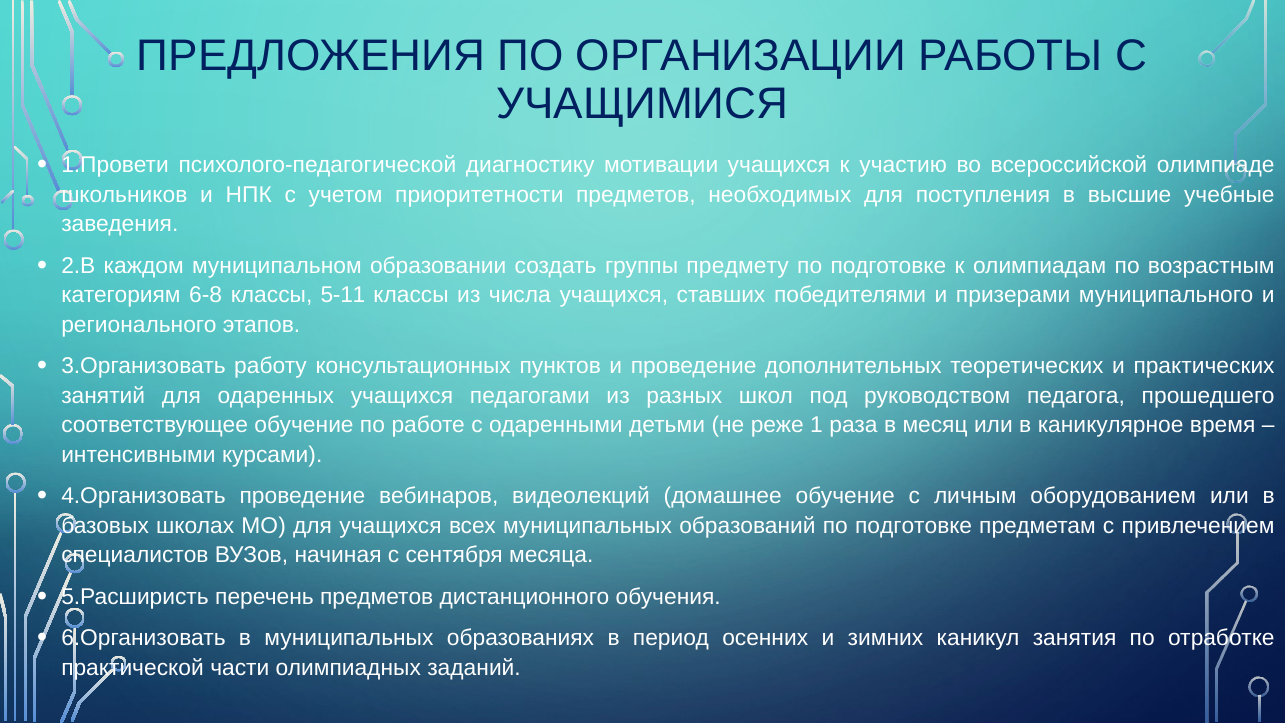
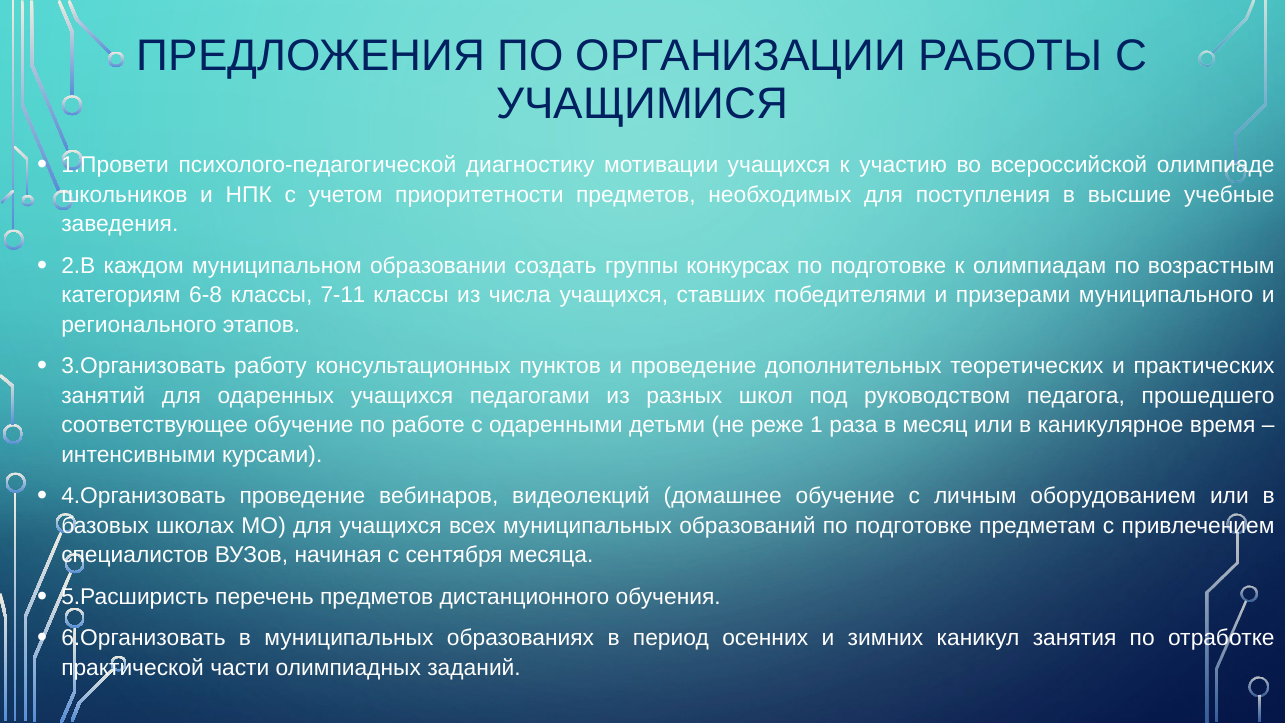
предмету: предмету -> конкурсах (738, 266)
5-11: 5-11 -> 7-11 (343, 295)
